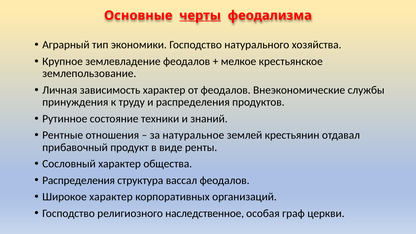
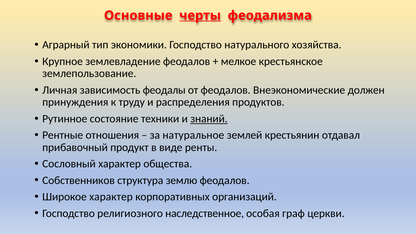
зависимость характер: характер -> феодалы (164, 90)
службы: службы -> должен (366, 90)
знаний underline: none -> present (209, 119)
Распределения: Распределения -> Собственников (79, 180)
вассал: вассал -> землю (182, 180)
